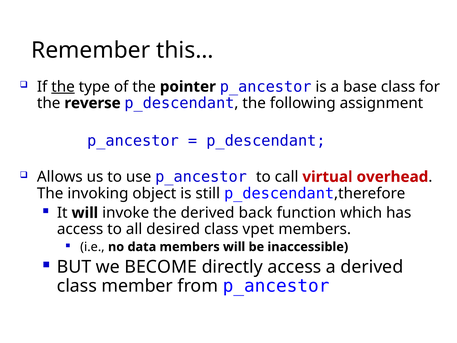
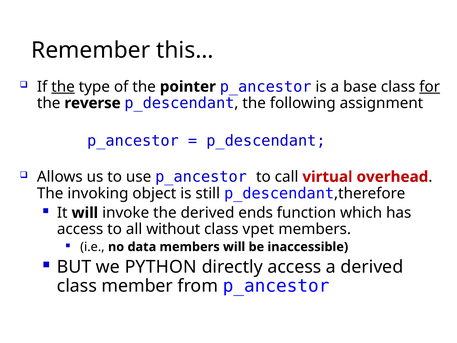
for underline: none -> present (430, 87)
back: back -> ends (256, 213)
desired: desired -> without (173, 229)
BECOME: BECOME -> PYTHON (161, 267)
